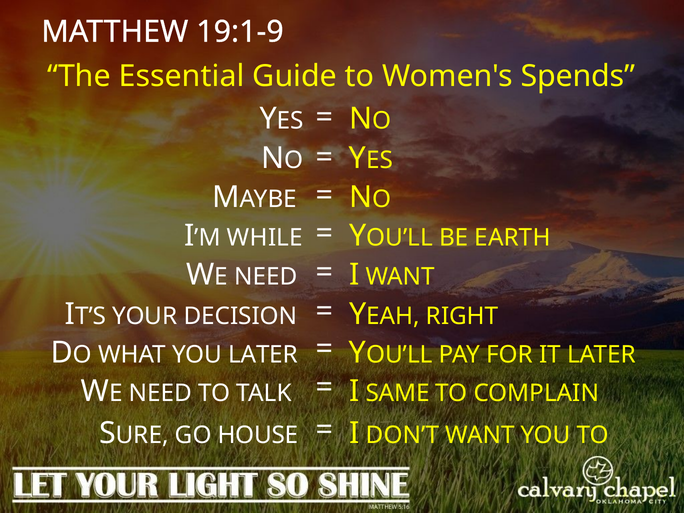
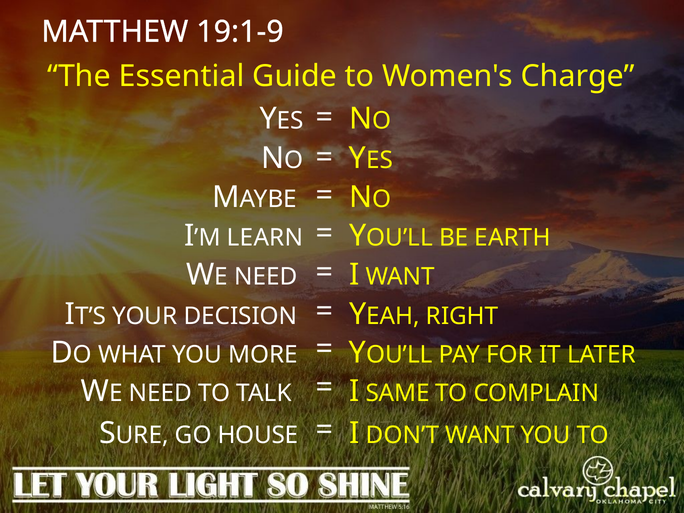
Spends: Spends -> Charge (578, 76)
WHILE: WHILE -> LEARN (265, 238)
YOU LATER: LATER -> MORE (263, 355)
